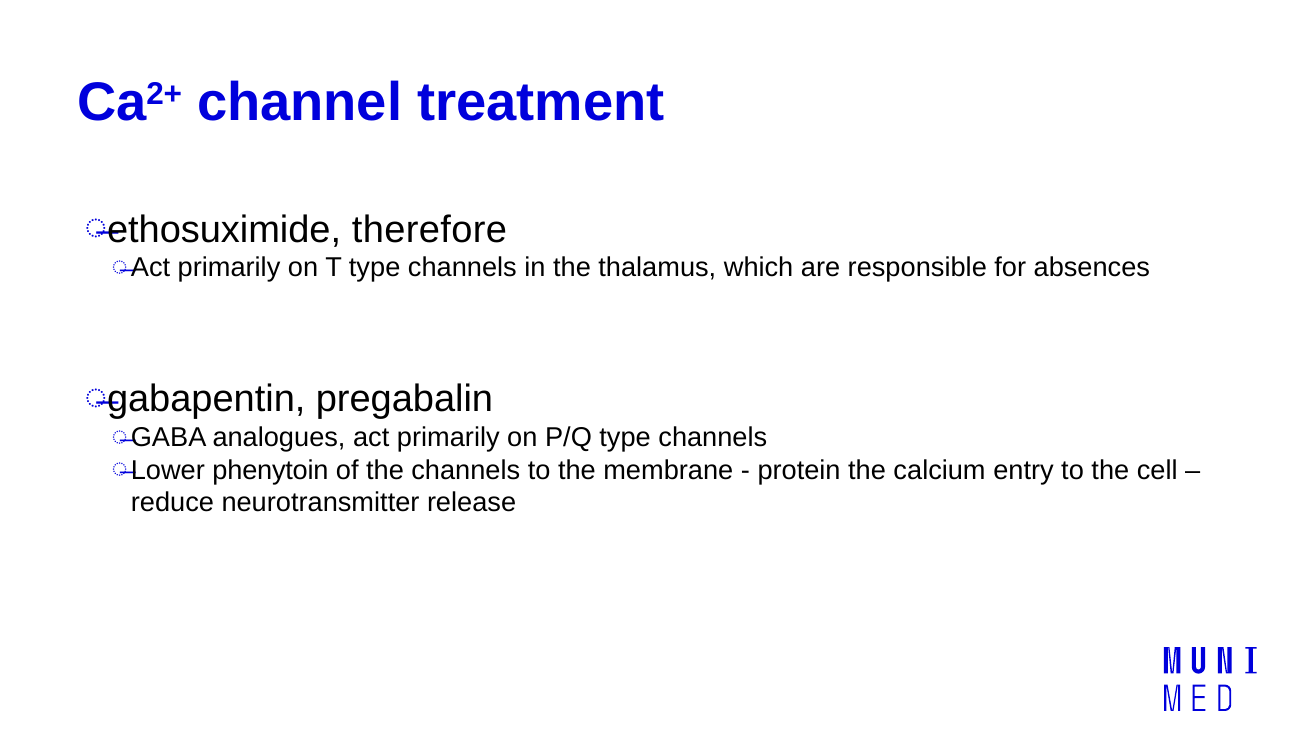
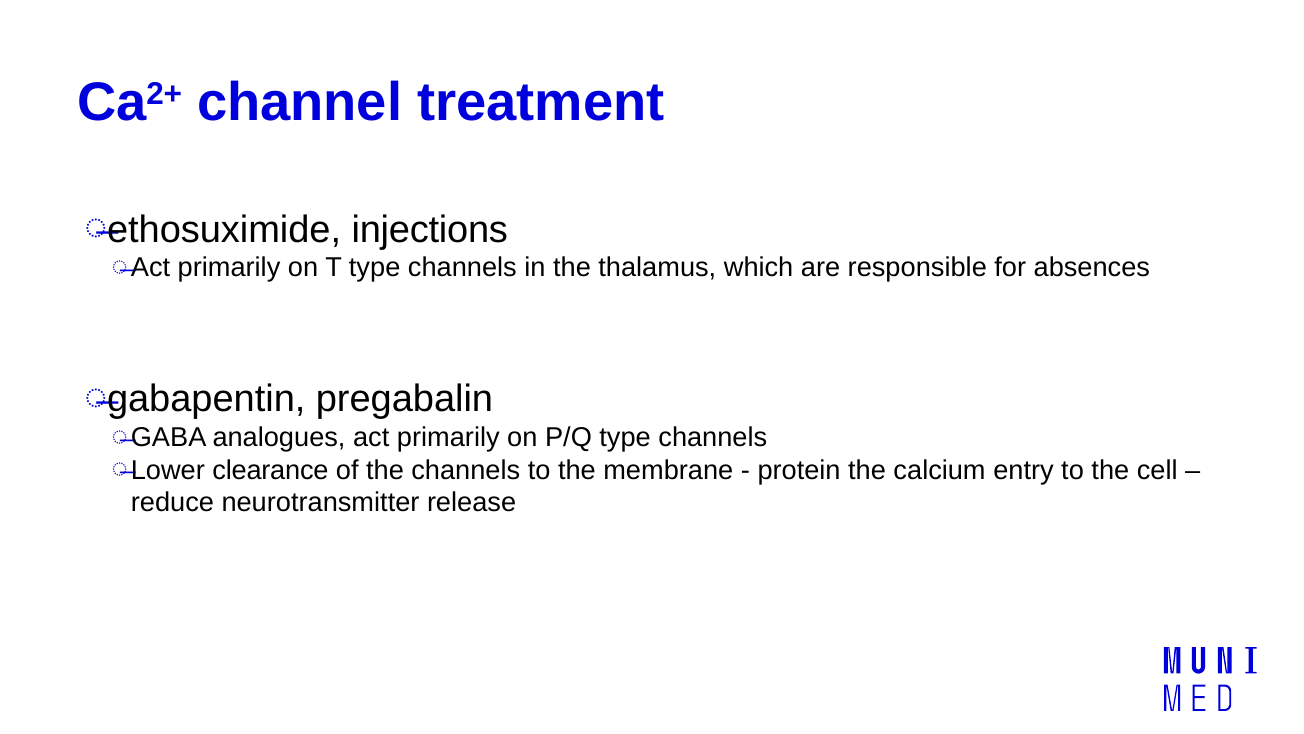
therefore: therefore -> injections (430, 229)
phenytoin: phenytoin -> clearance (270, 470)
